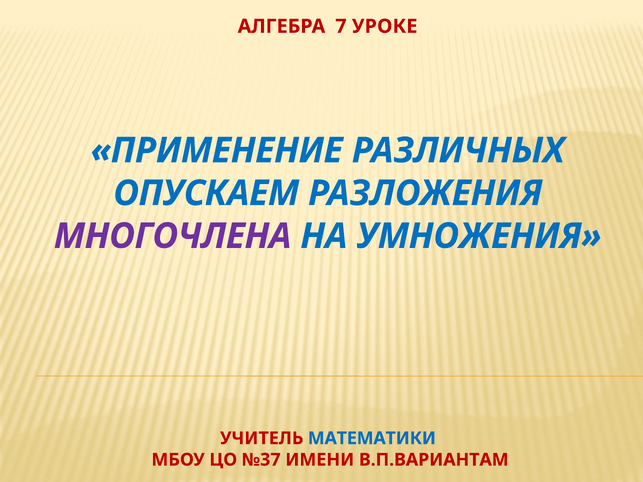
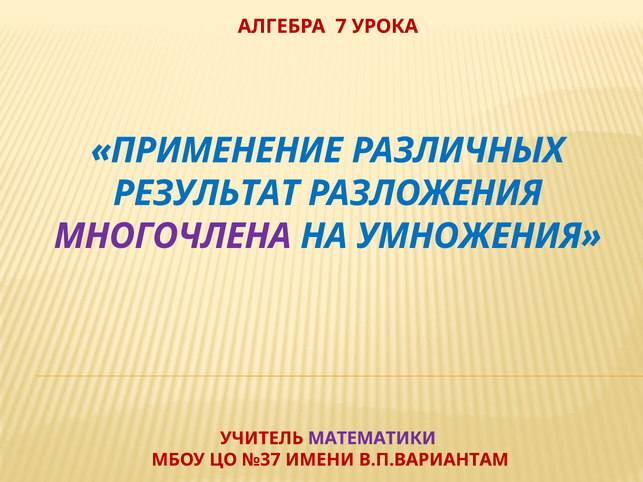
УРОКЕ: УРОКЕ -> УРОКА (385, 26)
ОПУСКАЕМ: ОПУСКАЕМ -> РЕЗУЛЬТАТ (206, 193)
МАТЕМАТИКИ colour: blue -> purple (372, 439)
